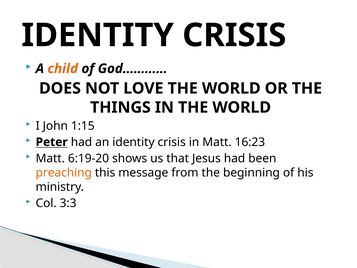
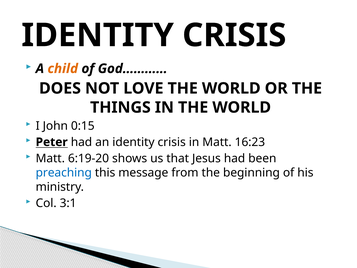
1:15: 1:15 -> 0:15 (83, 126)
preaching colour: orange -> blue (64, 173)
3:3: 3:3 -> 3:1 (68, 203)
